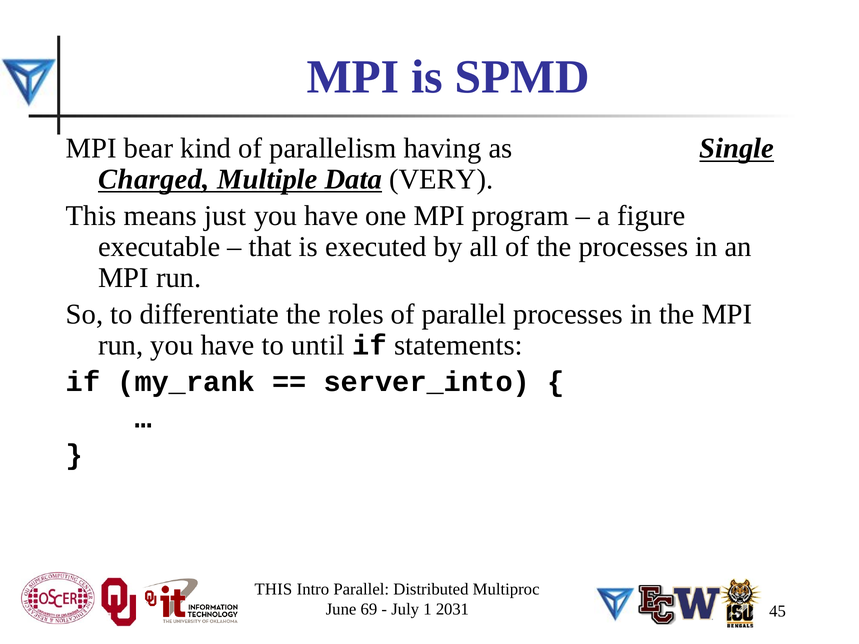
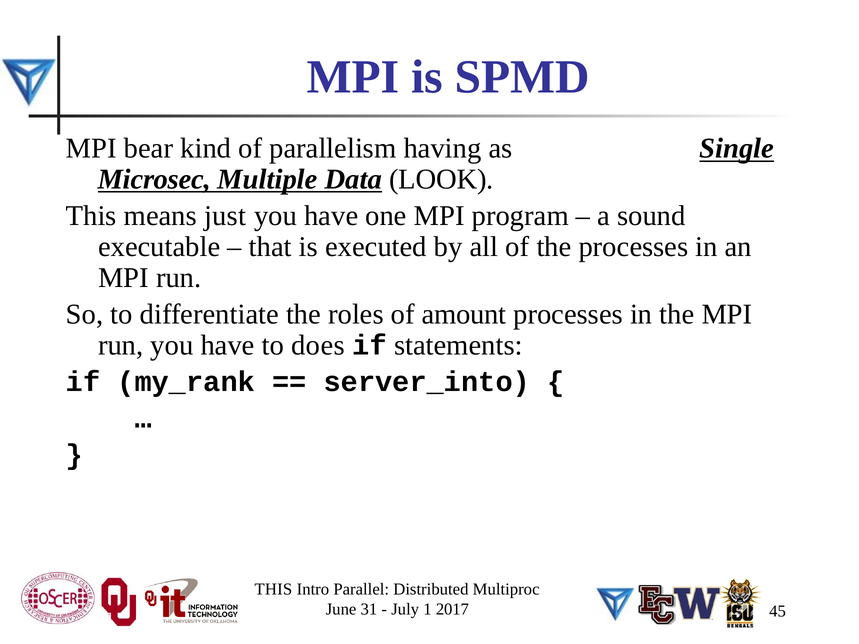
Charged: Charged -> Microsec (154, 179)
VERY: VERY -> LOOK (441, 179)
figure: figure -> sound (651, 216)
of parallel: parallel -> amount (464, 314)
until: until -> does (318, 345)
69: 69 -> 31 (369, 610)
2031: 2031 -> 2017 (452, 610)
